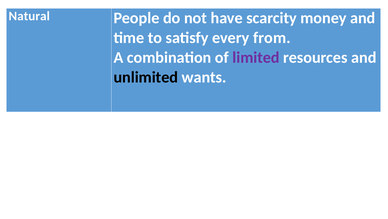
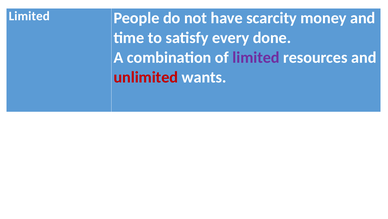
Natural: Natural -> Limited (29, 16)
from: from -> done (272, 38)
unlimited colour: black -> red (146, 77)
